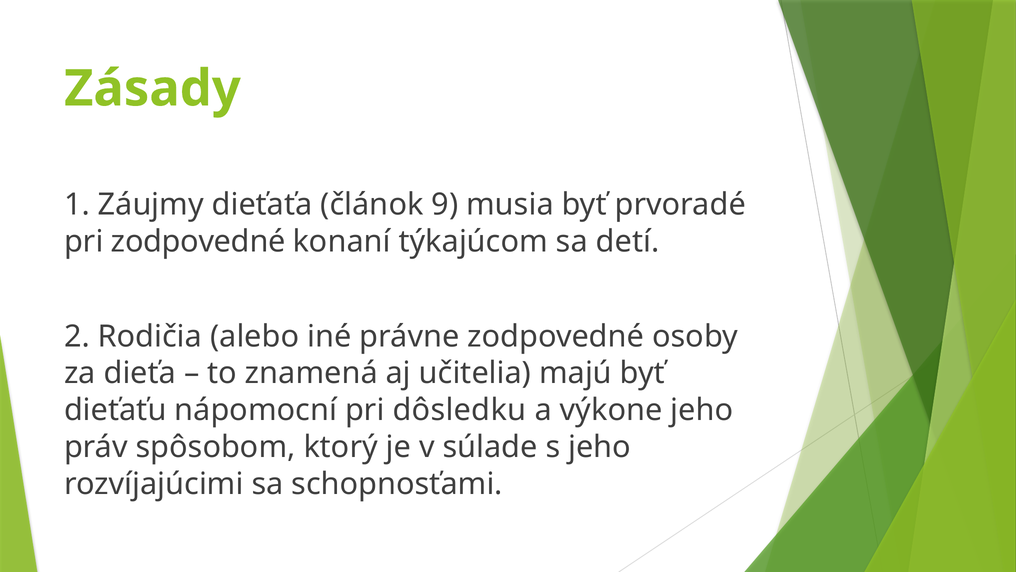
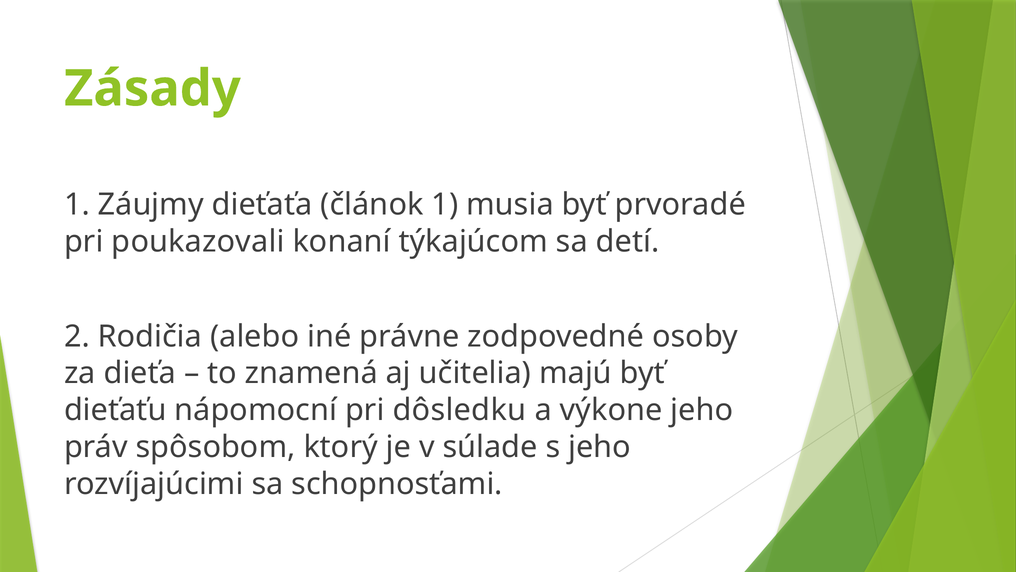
článok 9: 9 -> 1 (445, 204)
pri zodpovedné: zodpovedné -> poukazovali (198, 241)
